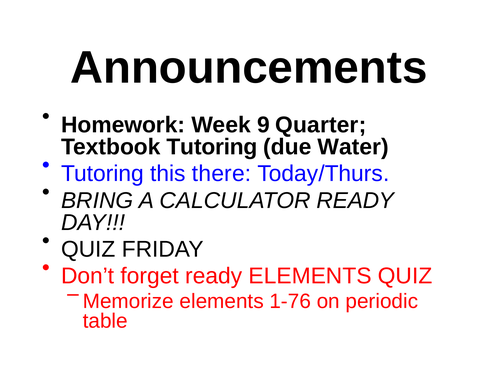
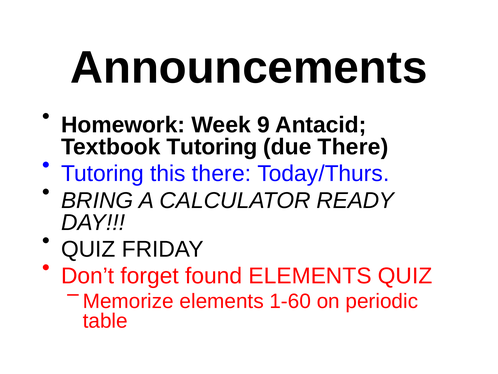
Quarter: Quarter -> Antacid (321, 125)
due Water: Water -> There (353, 147)
forget ready: ready -> found (214, 276)
1-76: 1-76 -> 1-60 (290, 301)
